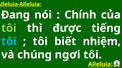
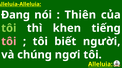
Chính: Chính -> Thiên (80, 15)
được: được -> khen (67, 28)
tôi colour: light blue -> pink (9, 42)
nhiệm: nhiệm -> người (102, 42)
